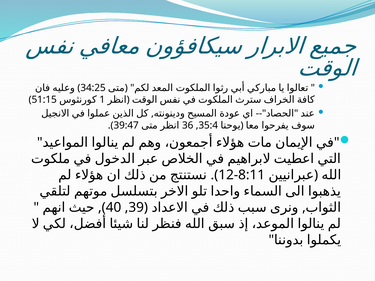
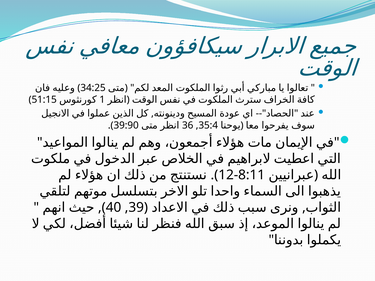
39:47: 39:47 -> 39:90 (126, 125)
